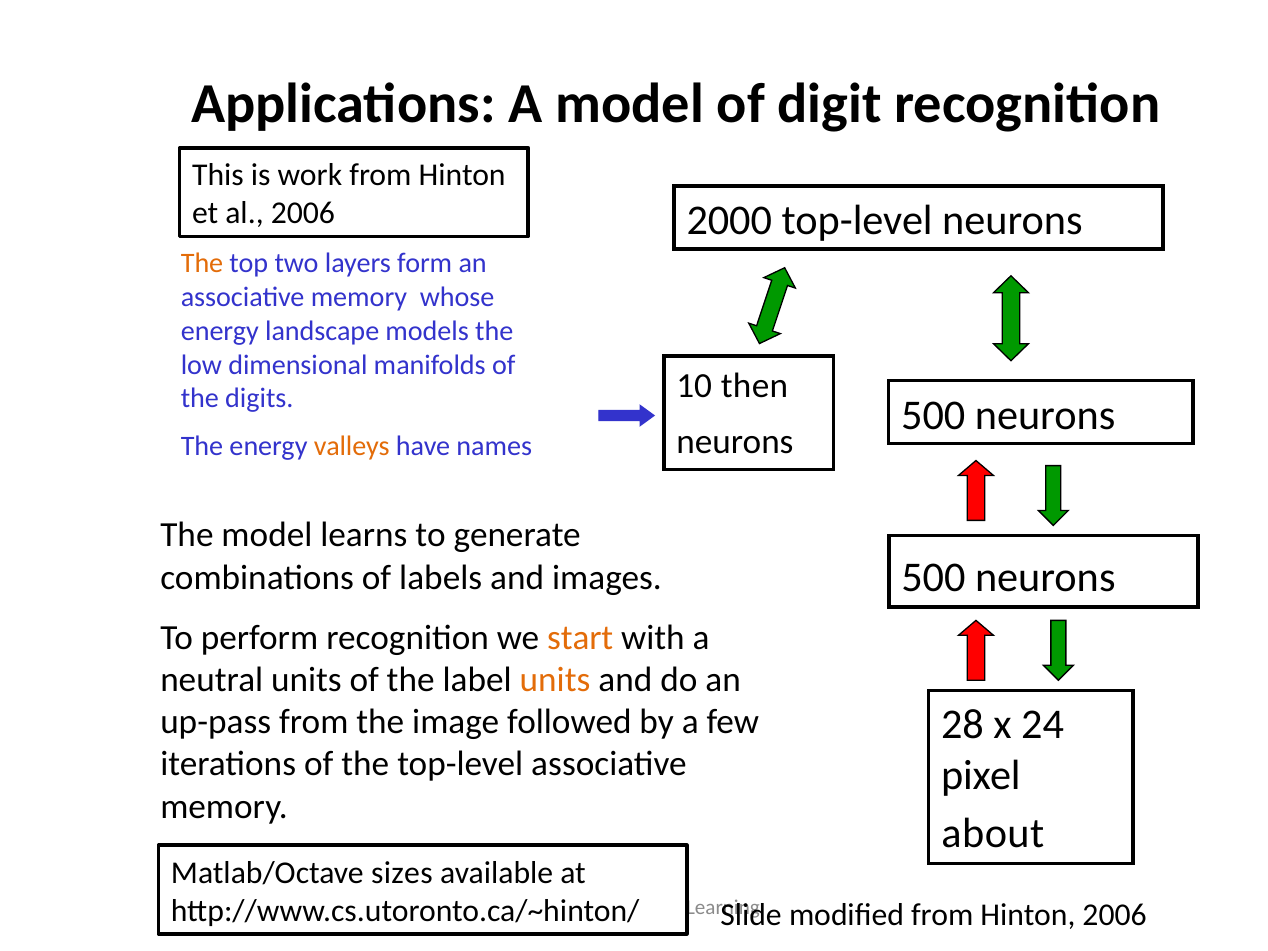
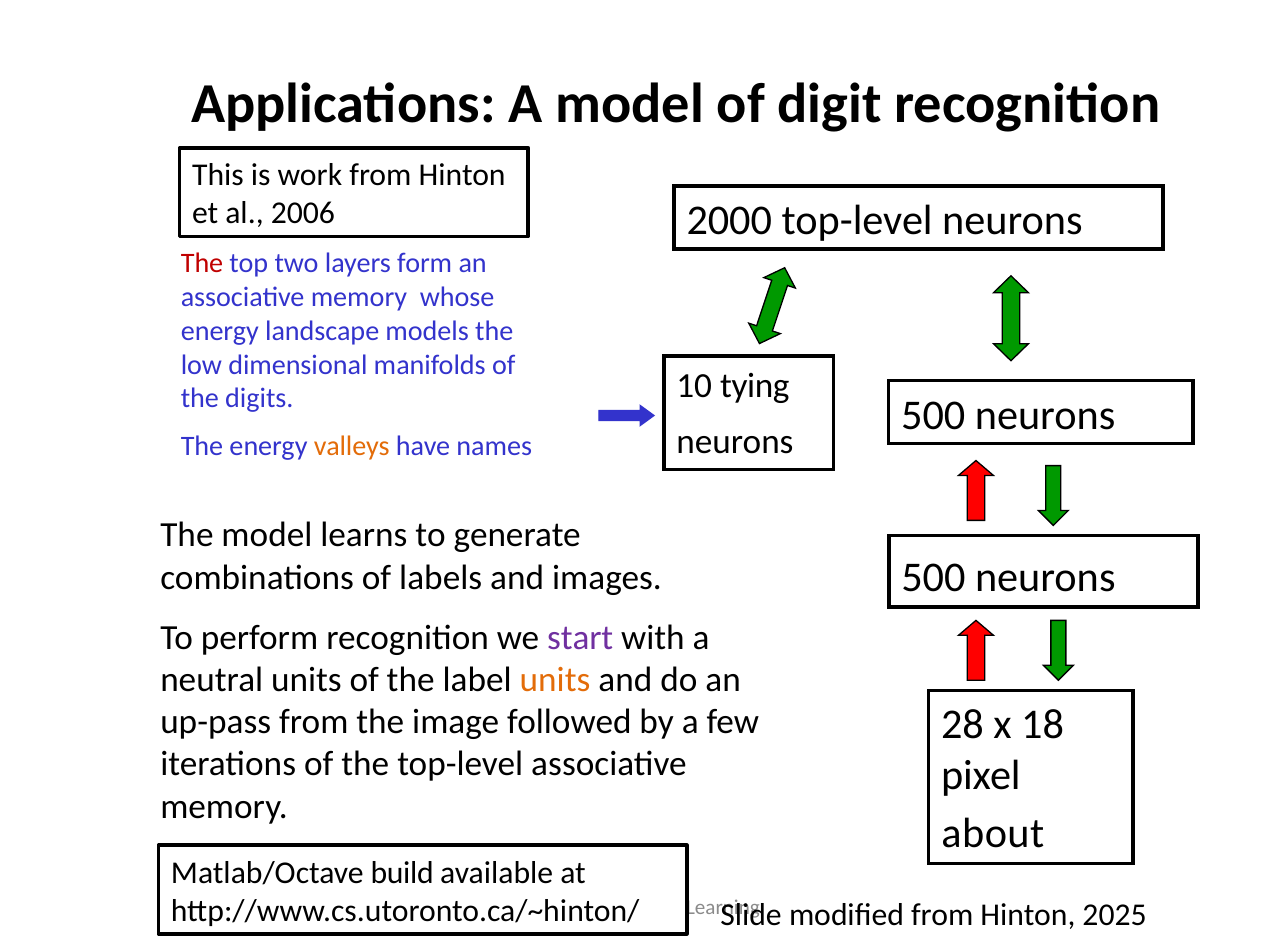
The colour: orange -> red (202, 263)
then: then -> tying (755, 386)
start colour: orange -> purple (580, 637)
24: 24 -> 18 (1043, 725)
sizes: sizes -> build (402, 873)
Hinton 2006: 2006 -> 2025 (1115, 915)
